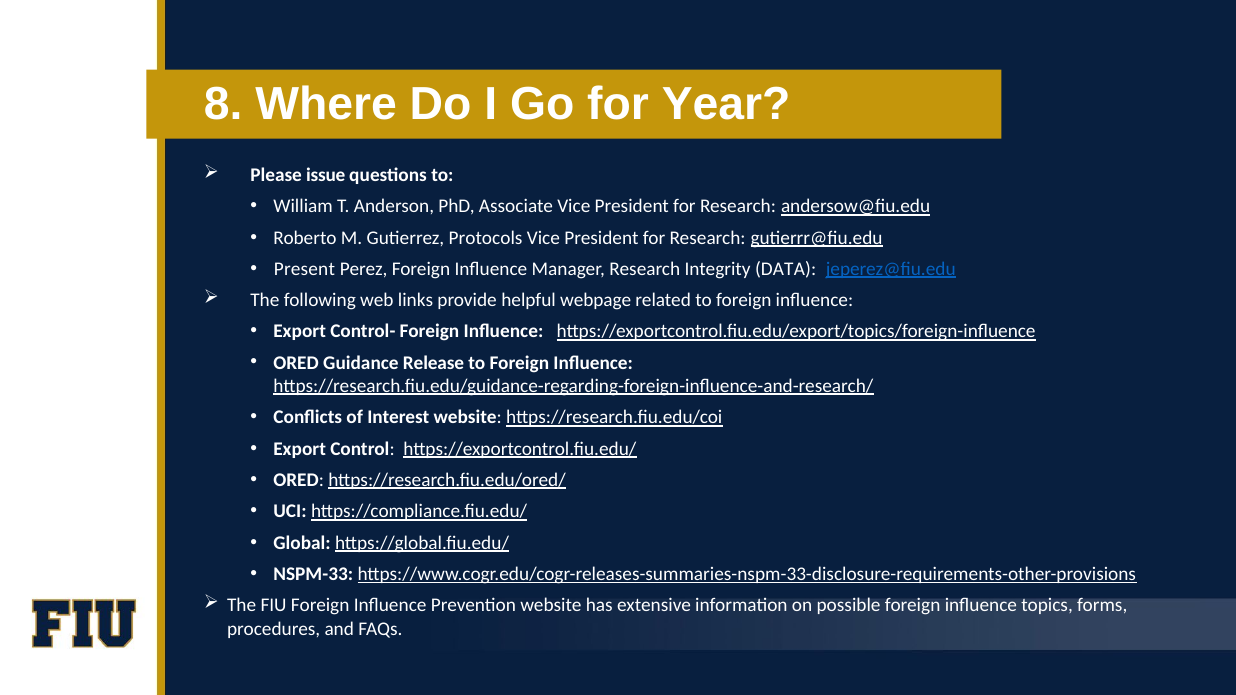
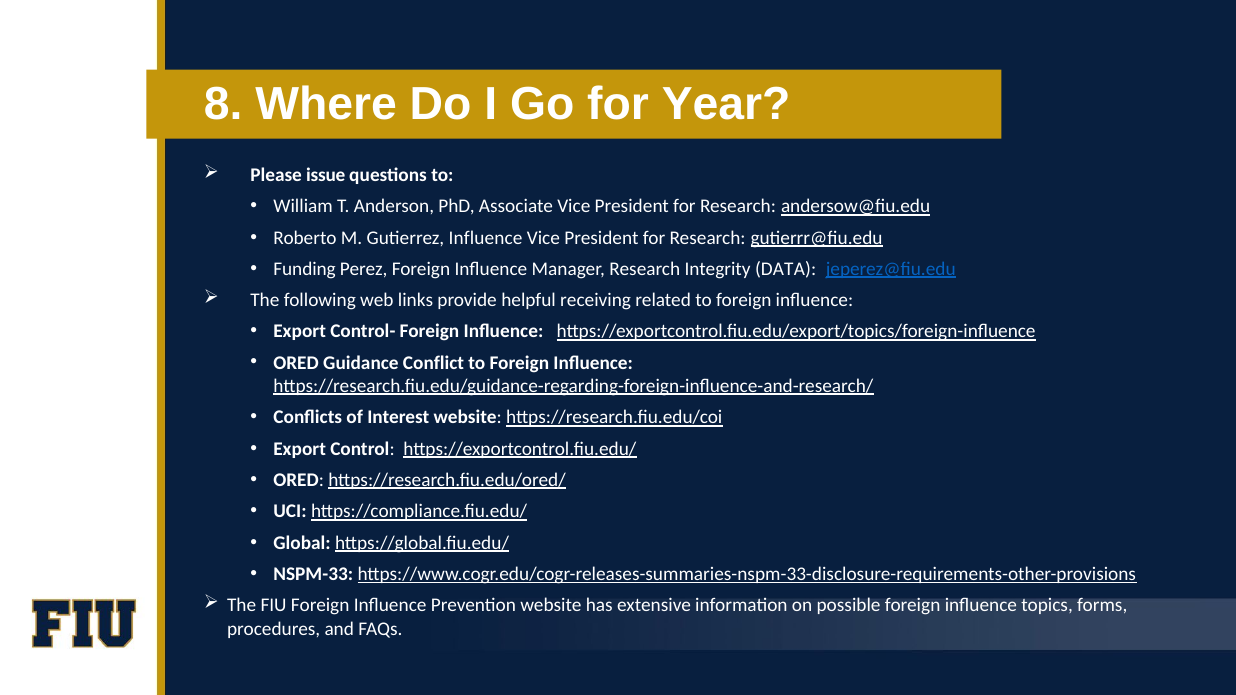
Gutierrez Protocols: Protocols -> Influence (486, 238)
Present: Present -> Funding (305, 269)
webpage: webpage -> receiving (596, 301)
Release: Release -> Conflict (433, 363)
